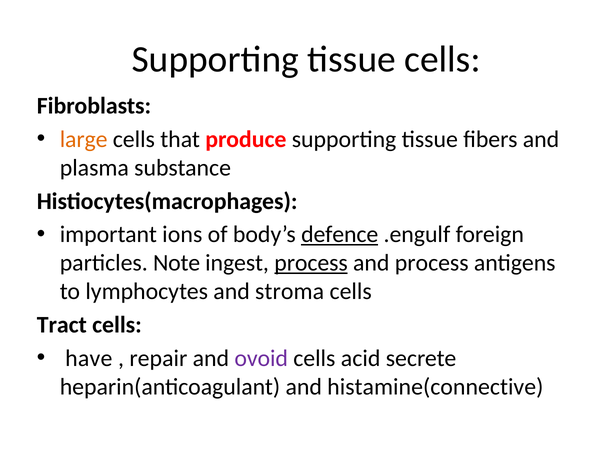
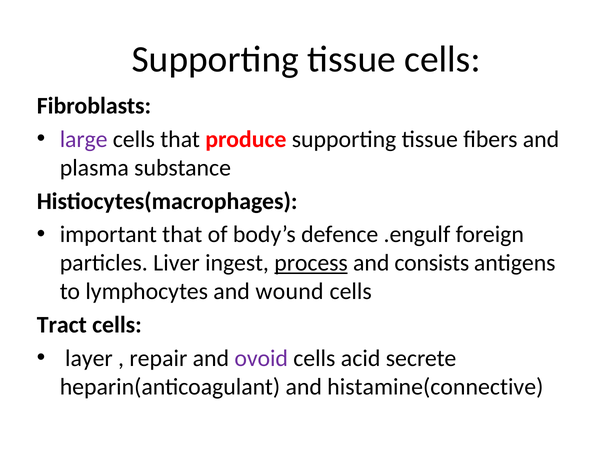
large colour: orange -> purple (84, 139)
important ions: ions -> that (182, 234)
defence underline: present -> none (340, 234)
Note: Note -> Liver (176, 263)
and process: process -> consists (432, 263)
stroma: stroma -> wound (290, 291)
have: have -> layer (89, 358)
